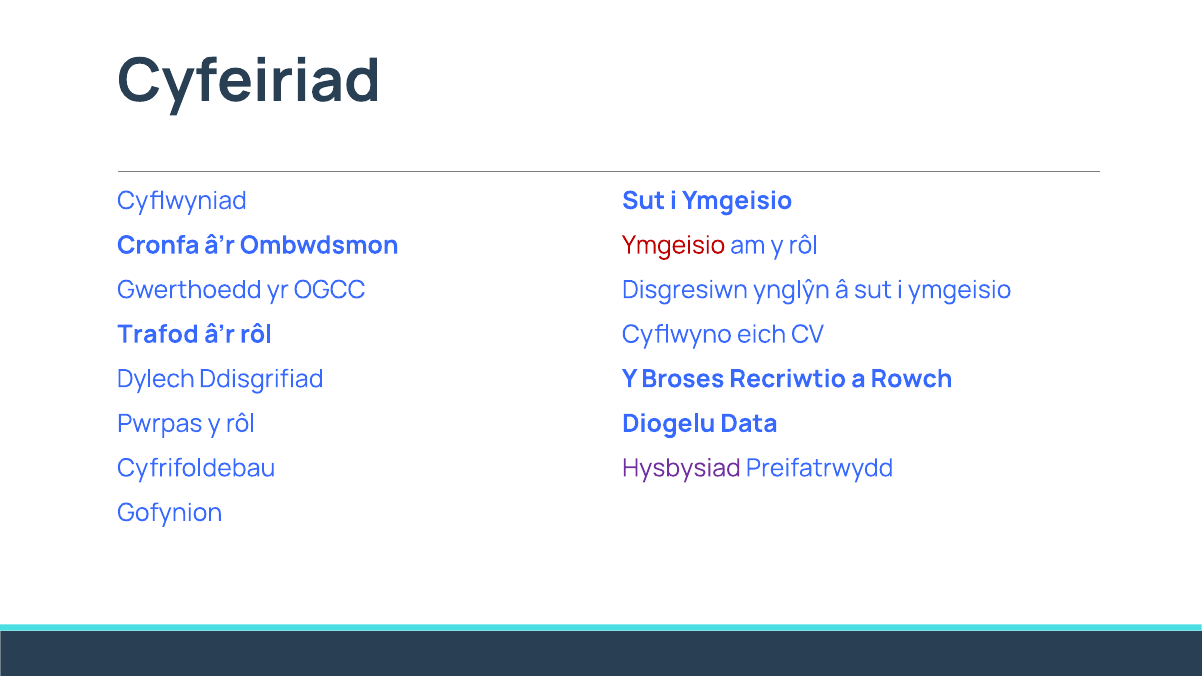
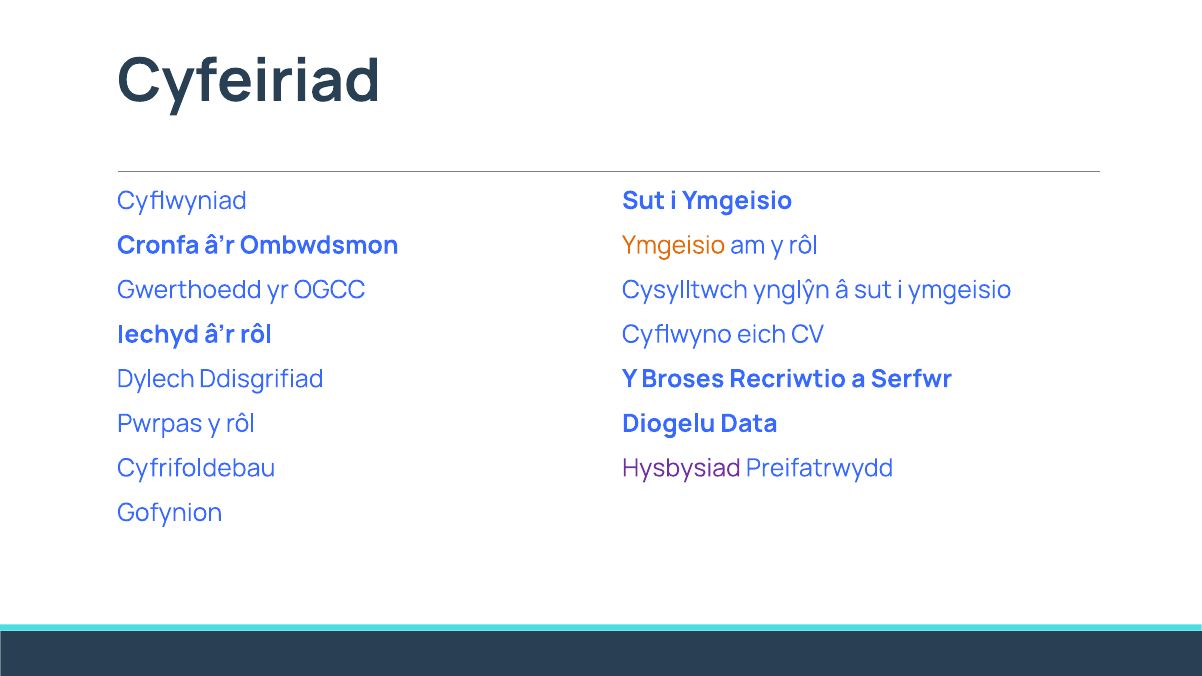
Ymgeisio colour: red -> orange (674, 245)
Disgresiwn: Disgresiwn -> Cysylltwch (685, 290)
Trafod: Trafod -> Iechyd (158, 334)
Rowch: Rowch -> Serfwr (911, 379)
